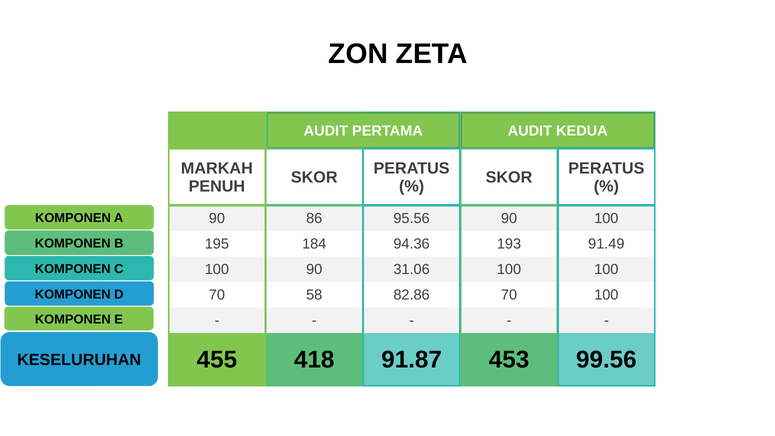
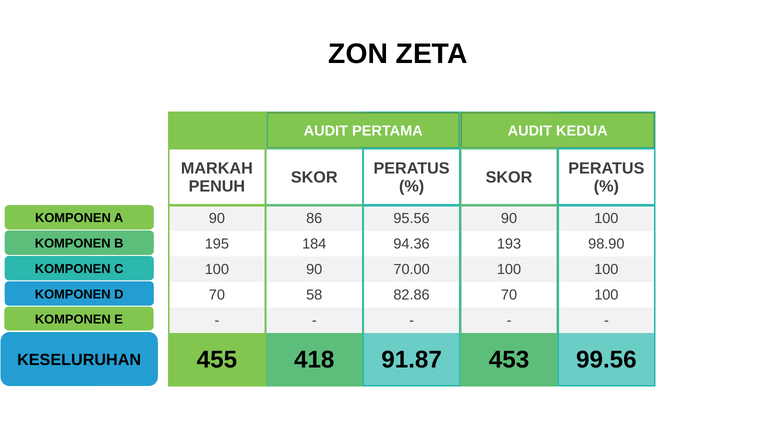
91.49: 91.49 -> 98.90 (606, 244)
31.06: 31.06 -> 70.00 (412, 269)
